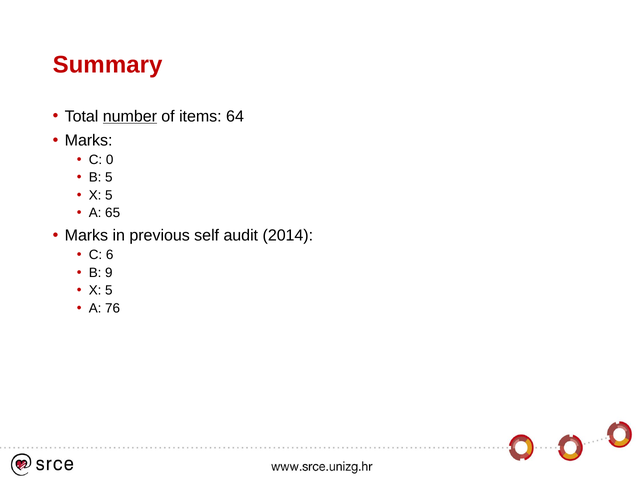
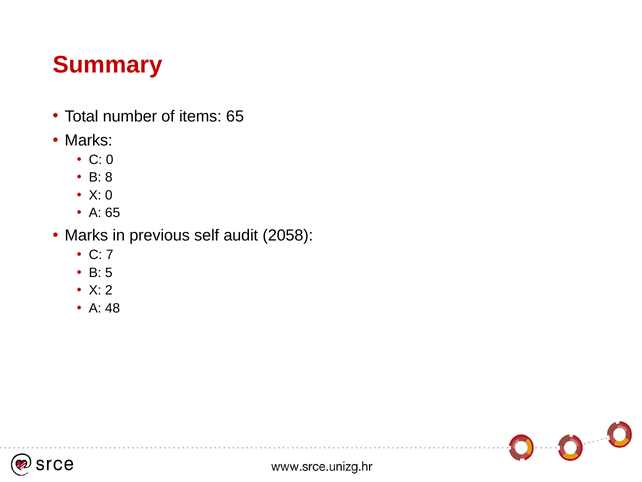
number underline: present -> none (130, 116)
items 64: 64 -> 65 (235, 116)
B 5: 5 -> 8 (109, 177)
5: 5 -> 0 (109, 195)
2014: 2014 -> 2058 (288, 235)
6: 6 -> 7 (110, 255)
9: 9 -> 5 (109, 272)
5: 5 -> 2 (109, 290)
76: 76 -> 48 (113, 308)
